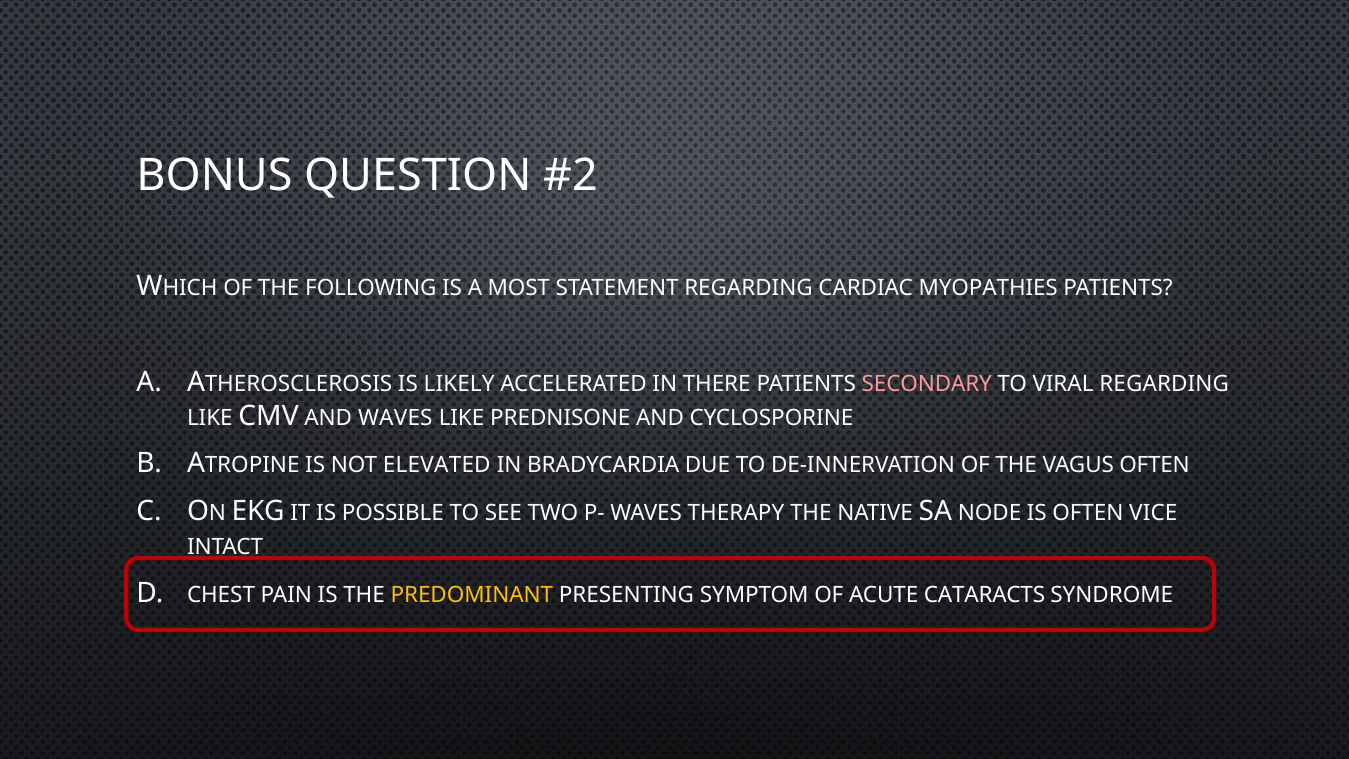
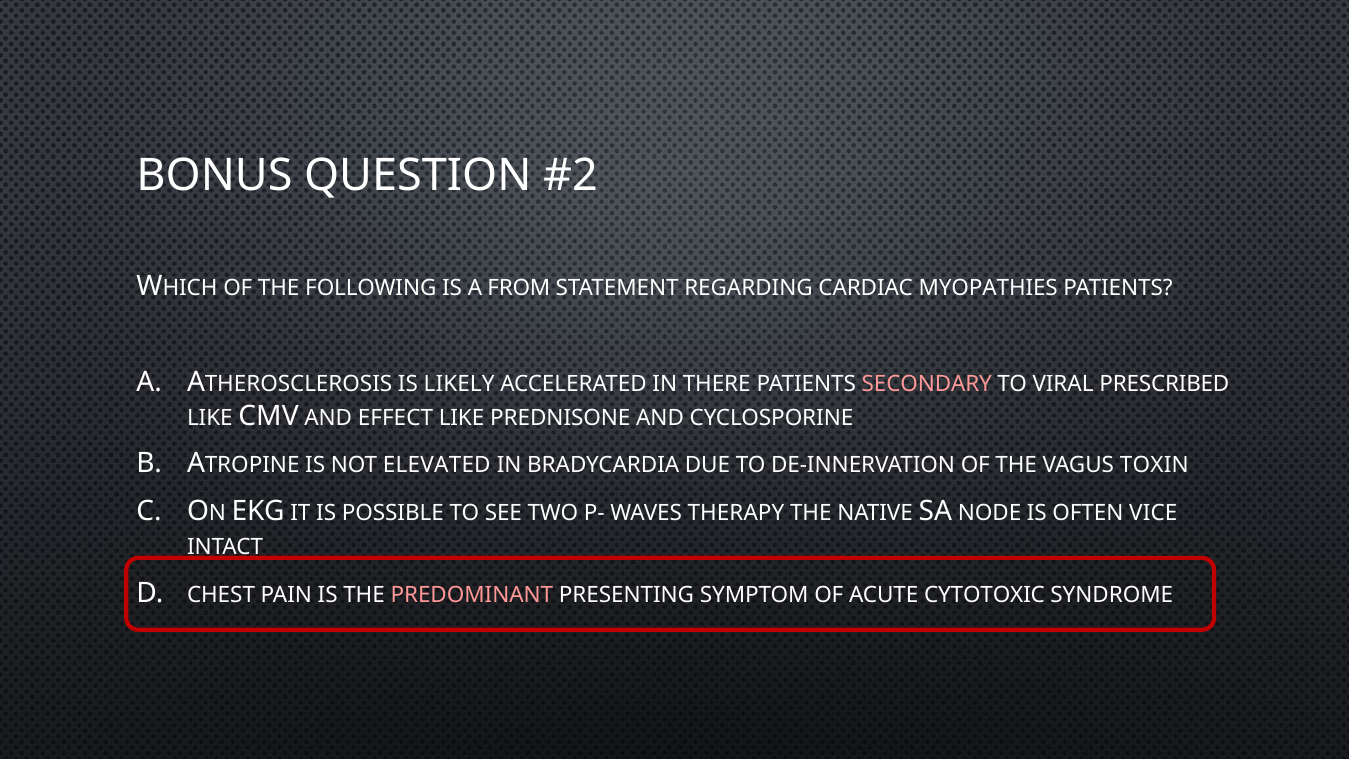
MOST: MOST -> FROM (519, 288)
VIRAL REGARDING: REGARDING -> PRESCRIBED (1164, 384)
AND WAVES: WAVES -> EFFECT (395, 417)
VAGUS OFTEN: OFTEN -> TOXIN (1154, 465)
PREDOMINANT colour: yellow -> pink (472, 595)
CATARACTS: CATARACTS -> CYTOTOXIC (985, 595)
